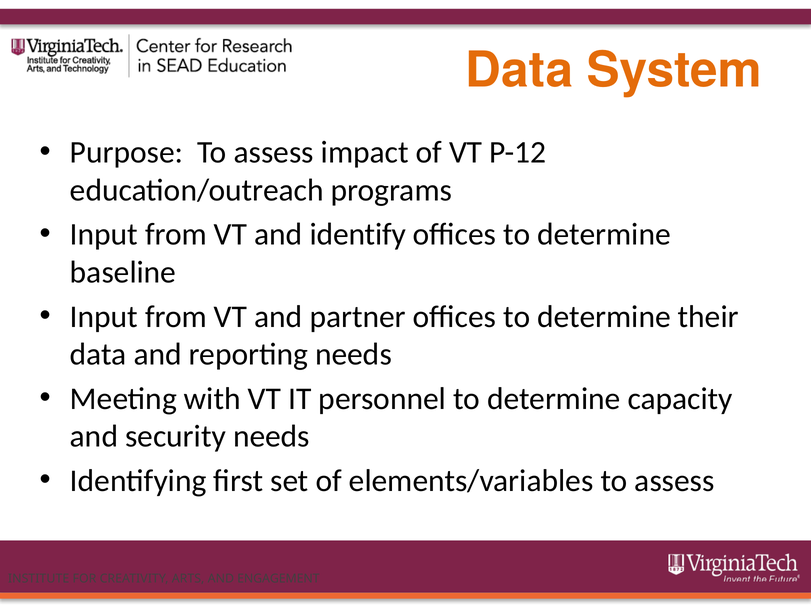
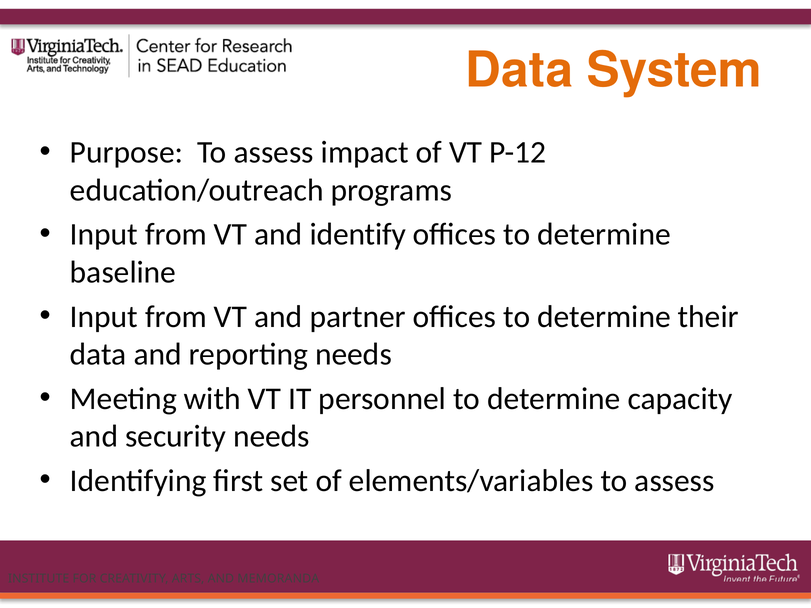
ENGAGEMENT: ENGAGEMENT -> MEMORANDA (278, 579)
